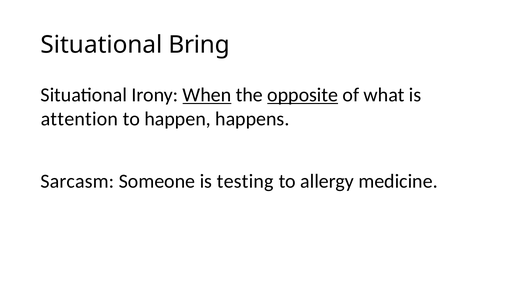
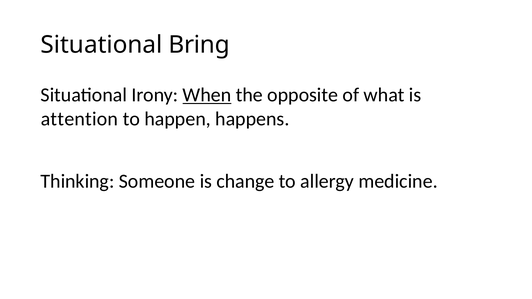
opposite underline: present -> none (303, 95)
Sarcasm: Sarcasm -> Thinking (77, 181)
testing: testing -> change (245, 181)
